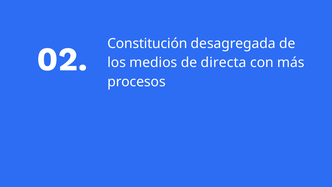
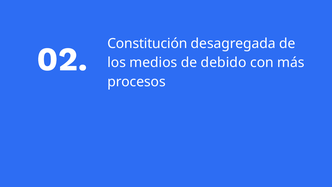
directa: directa -> debido (224, 63)
